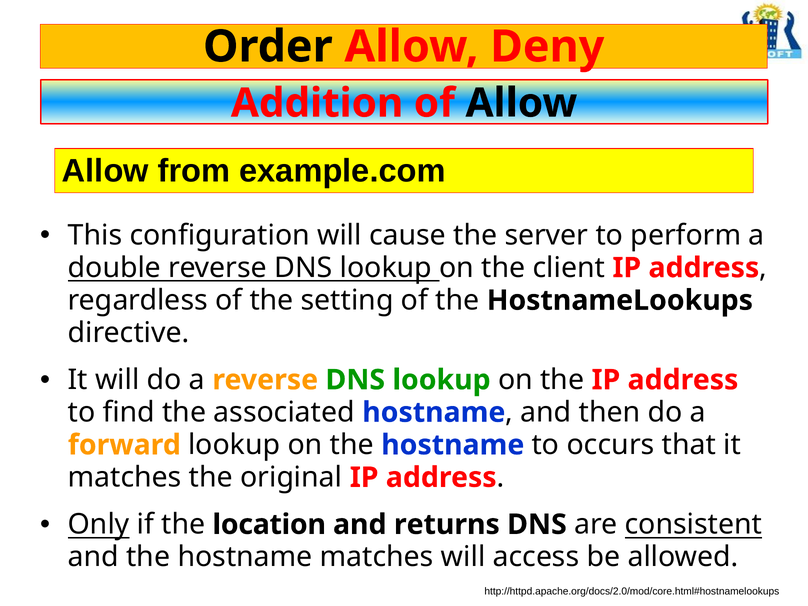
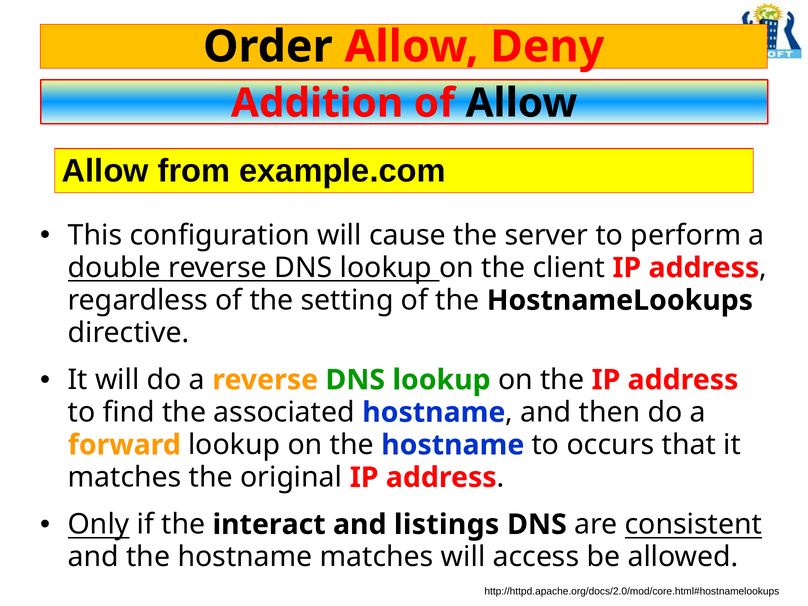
location: location -> interact (269, 524)
returns: returns -> listings (447, 524)
